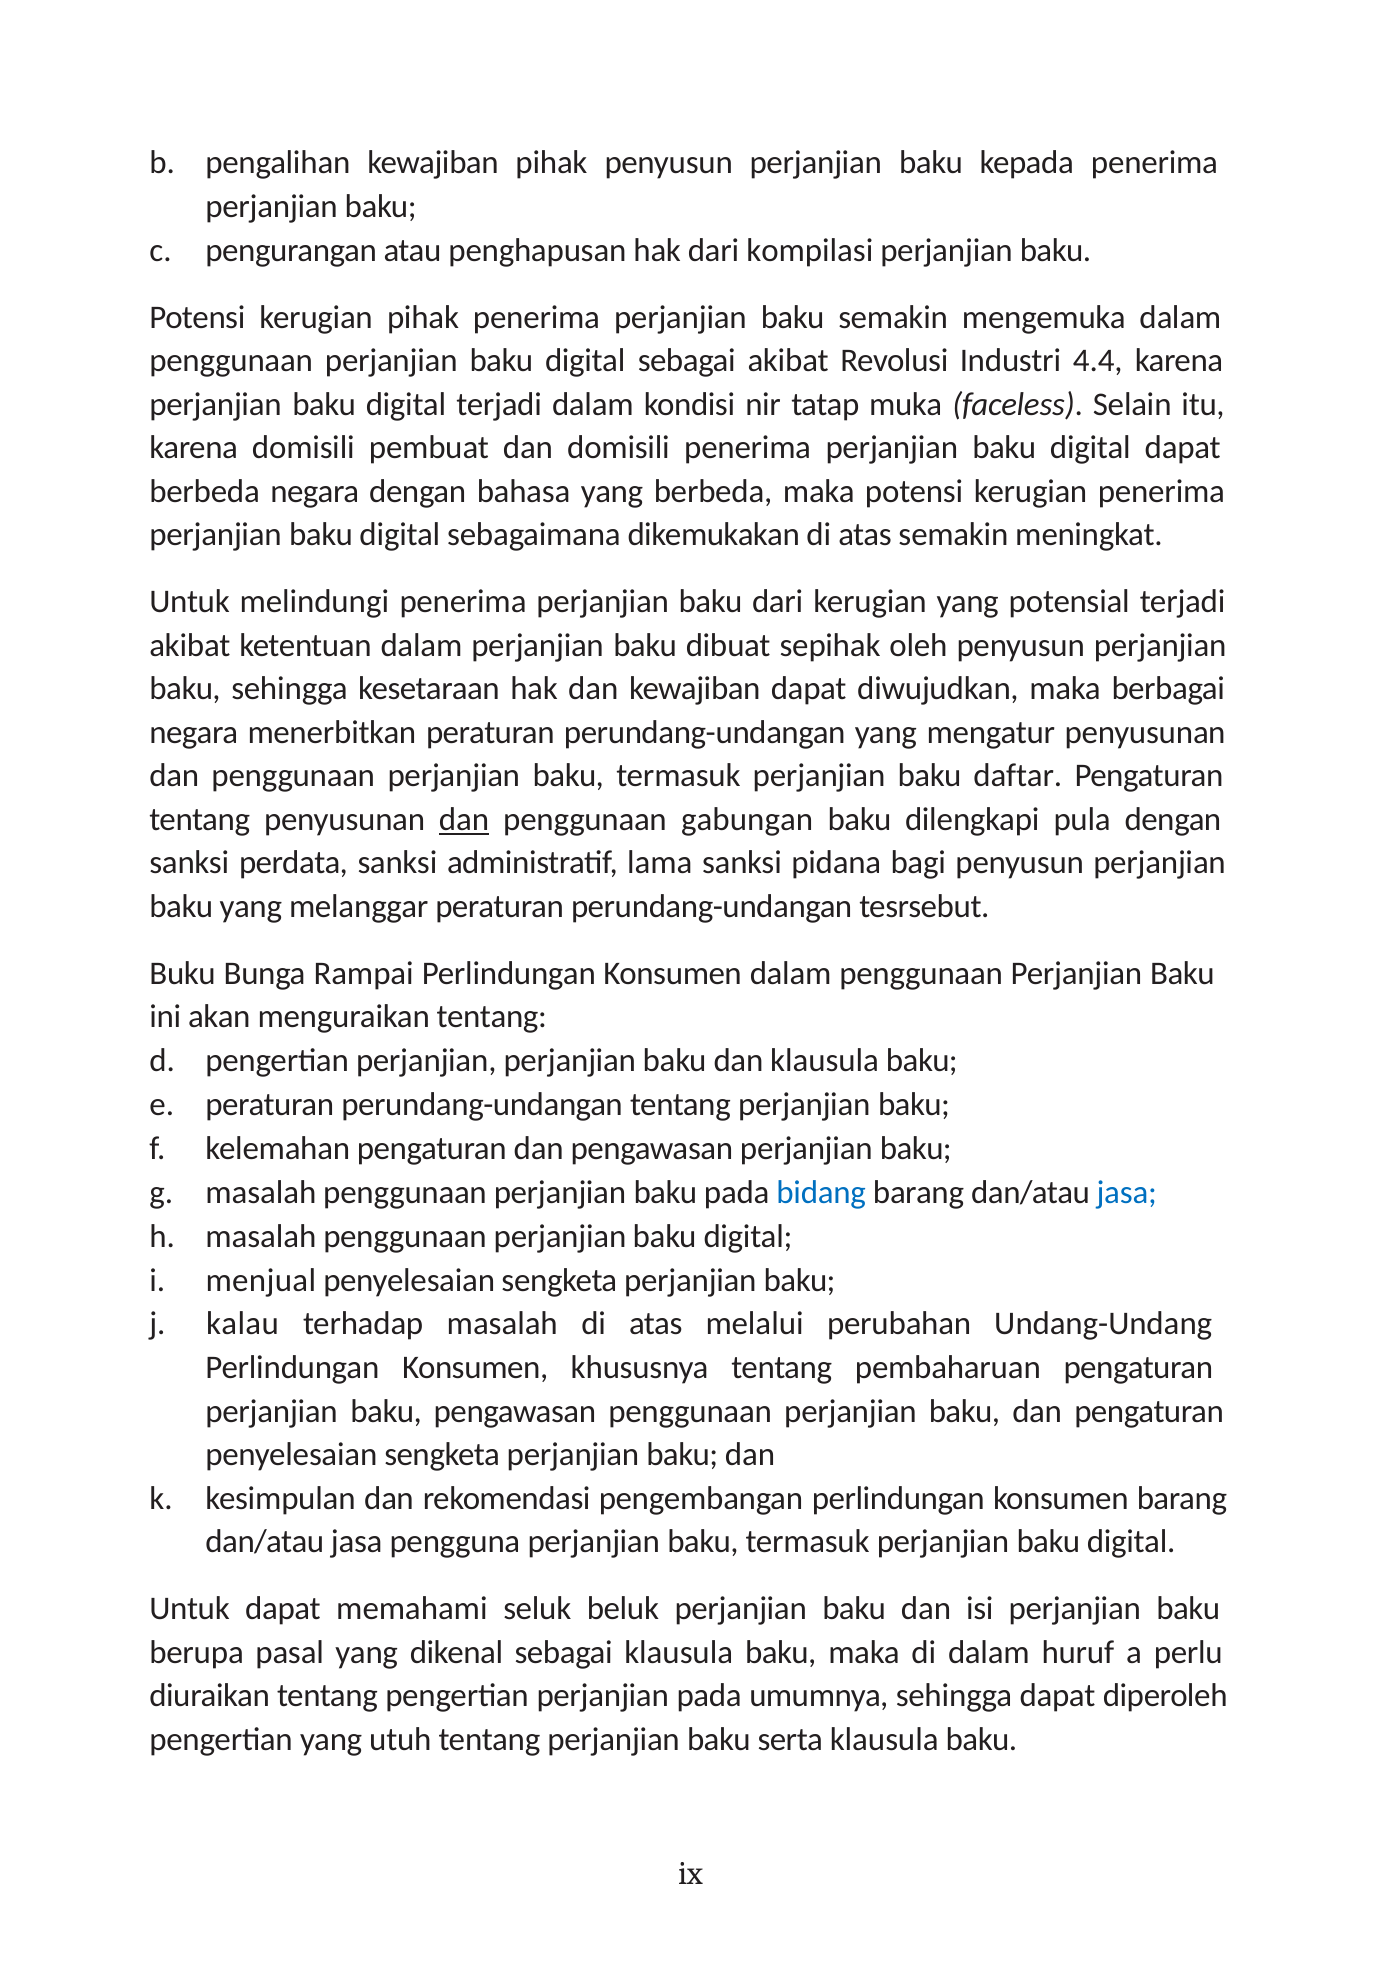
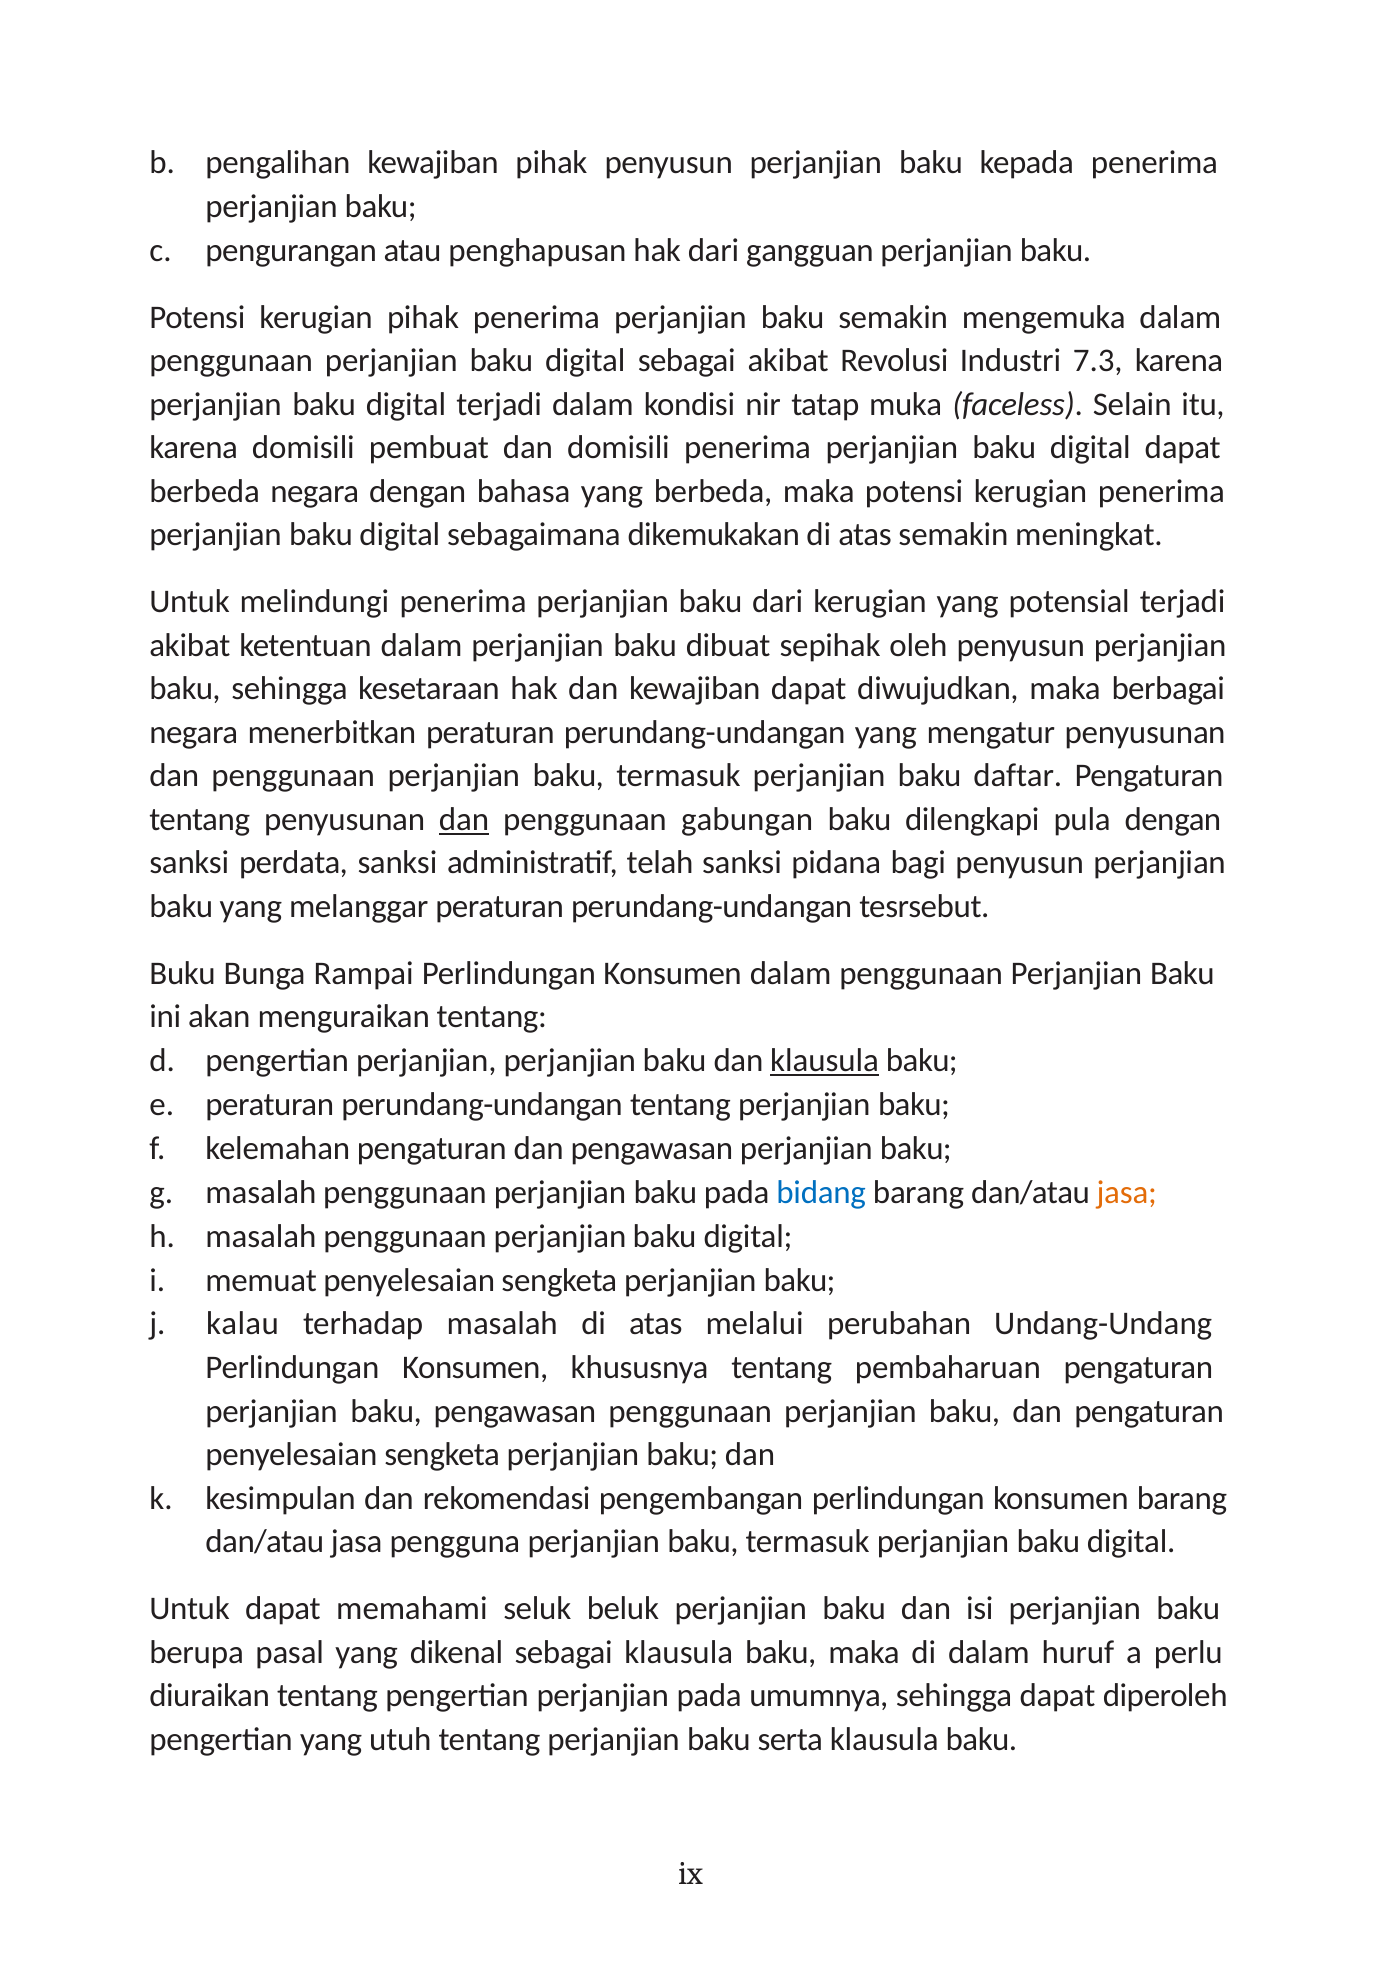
kompilasi: kompilasi -> gangguan (810, 250)
4.4: 4.4 -> 7.3 (1098, 361)
lama: lama -> telah (660, 863)
klausula underline: none -> present (825, 1061)
jasa colour: blue -> orange (1127, 1192)
menjual: menjual -> memuat (261, 1280)
